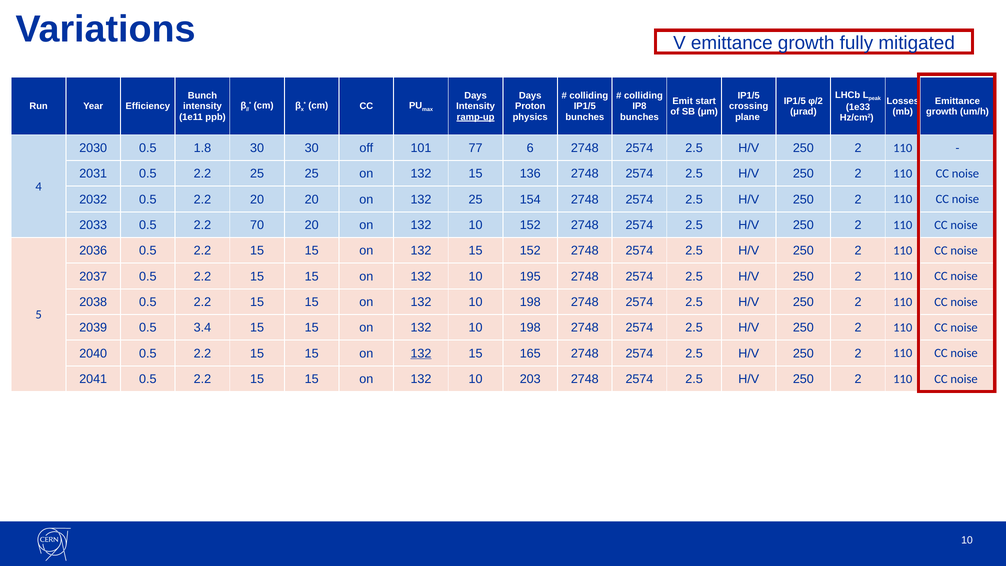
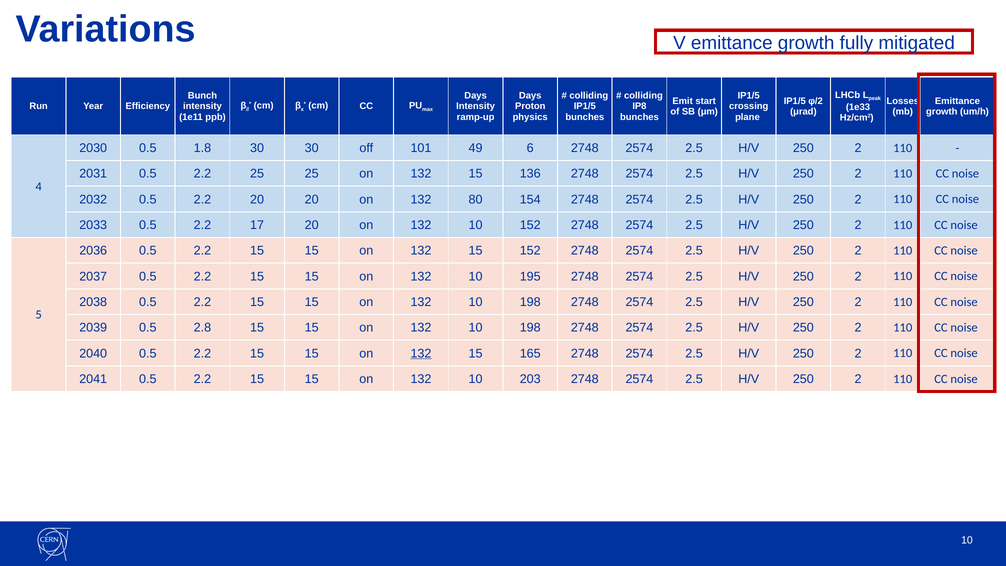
ramp-up underline: present -> none (476, 117)
77: 77 -> 49 (476, 148)
132 25: 25 -> 80 (476, 199)
70: 70 -> 17 (257, 225)
3.4: 3.4 -> 2.8 (202, 328)
